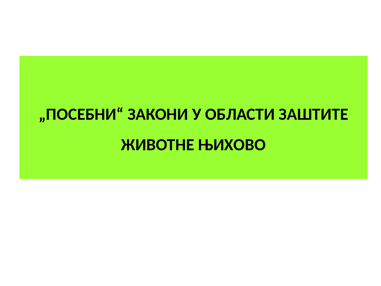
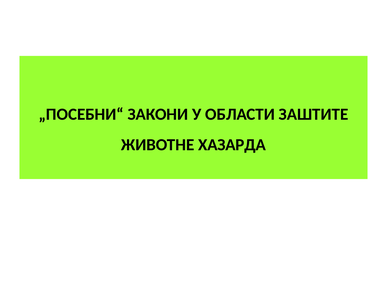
ЊИХОВО: ЊИХОВО -> ХАЗАРДА (232, 145)
